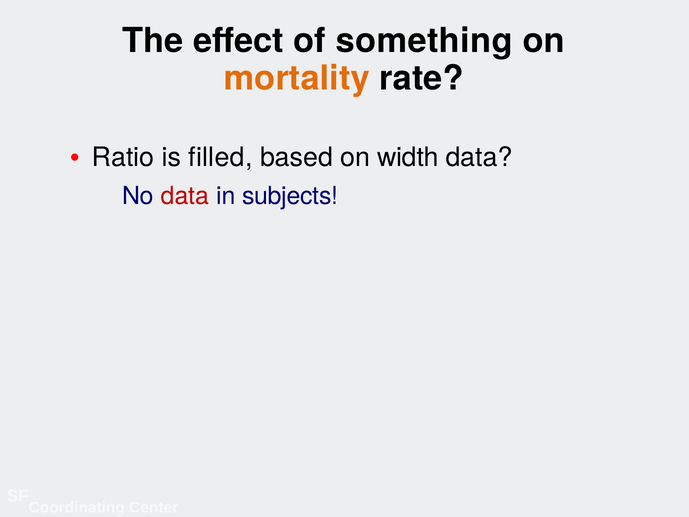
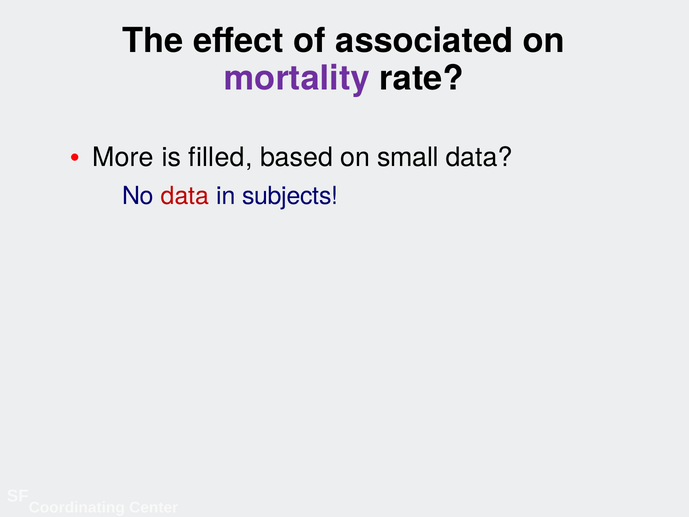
something: something -> associated (424, 41)
mortality colour: orange -> purple (297, 78)
Ratio: Ratio -> More (123, 157)
width: width -> small (408, 157)
